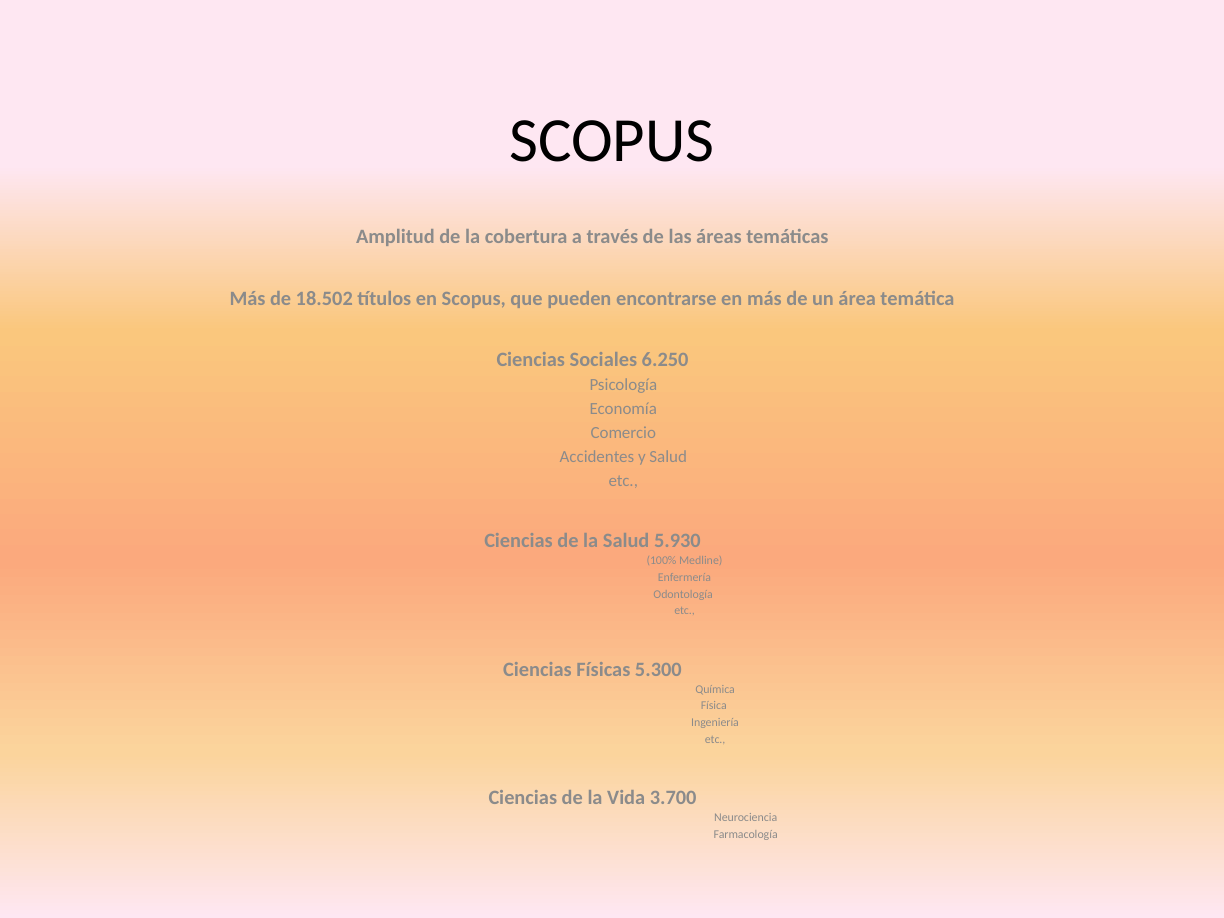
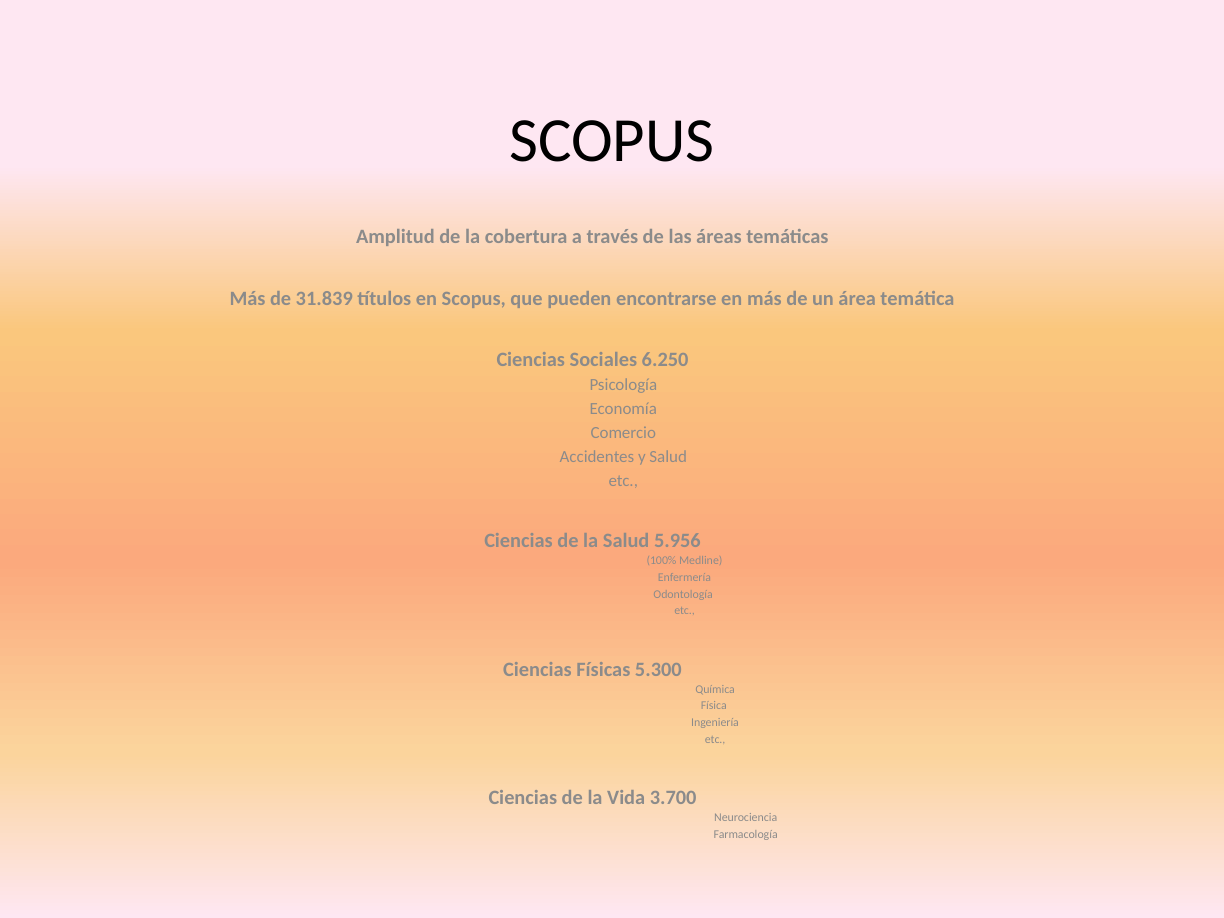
18.502: 18.502 -> 31.839 (324, 298)
5.930: 5.930 -> 5.956 (677, 541)
